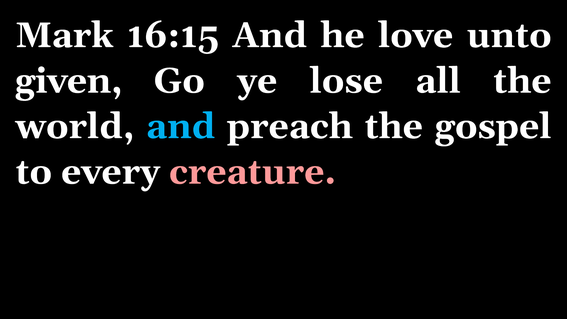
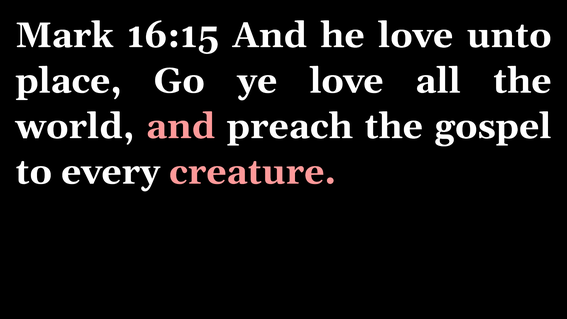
given: given -> place (69, 81)
ye lose: lose -> love (347, 81)
and colour: light blue -> pink (181, 126)
